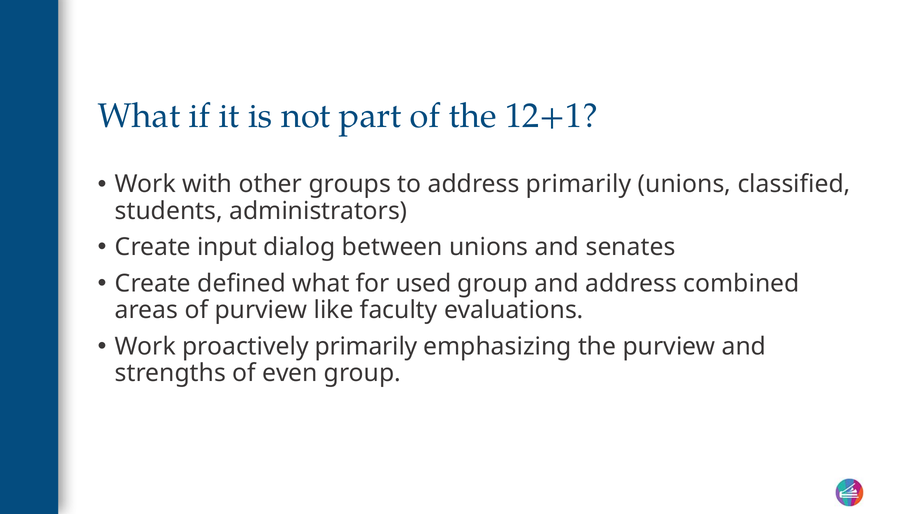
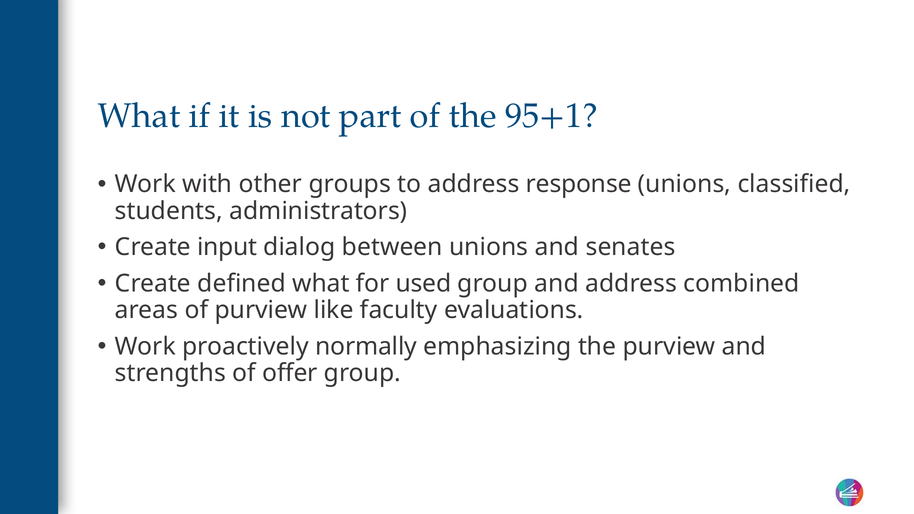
12+1: 12+1 -> 95+1 (551, 116)
address primarily: primarily -> response (579, 184)
proactively primarily: primarily -> normally (366, 347)
even: even -> offer (290, 373)
